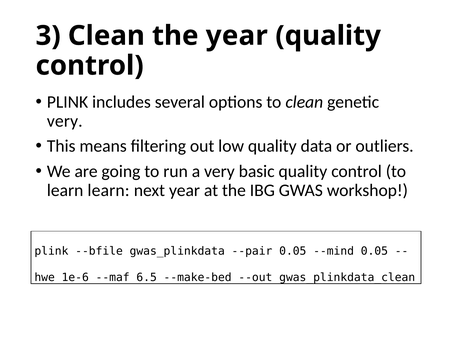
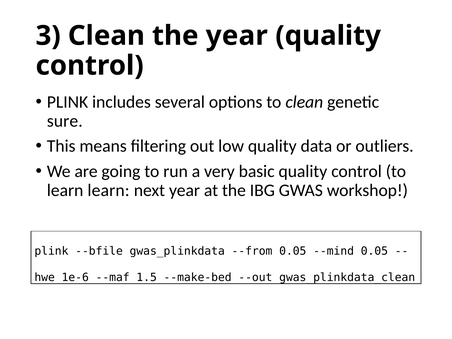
very: very -> sure (65, 121)
--pair: --pair -> --from (252, 251)
6.5: 6.5 -> 1.5 (147, 277)
